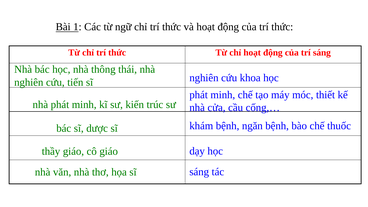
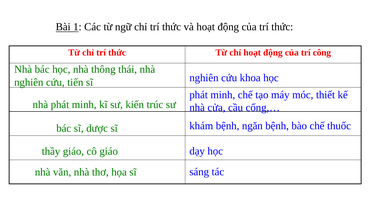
trí sáng: sáng -> công (322, 53)
